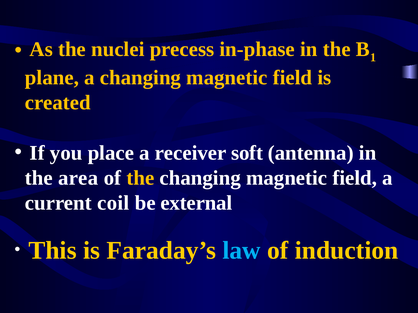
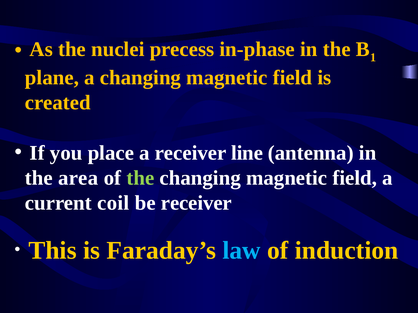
soft: soft -> line (247, 153)
the colour: yellow -> light green (140, 178)
be external: external -> receiver (196, 203)
